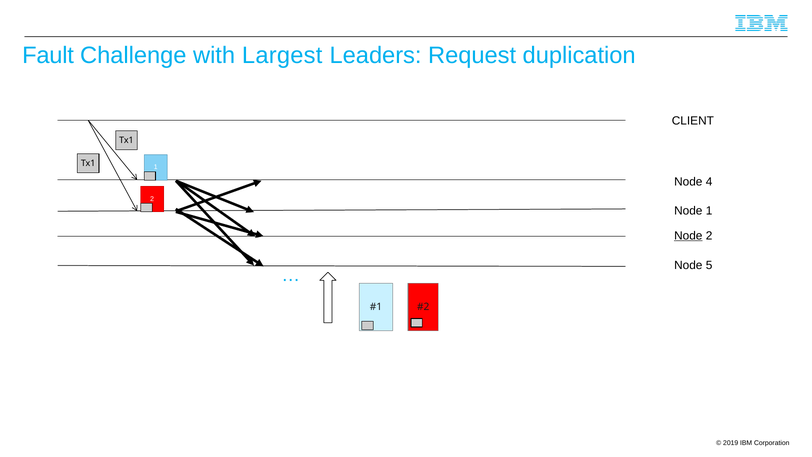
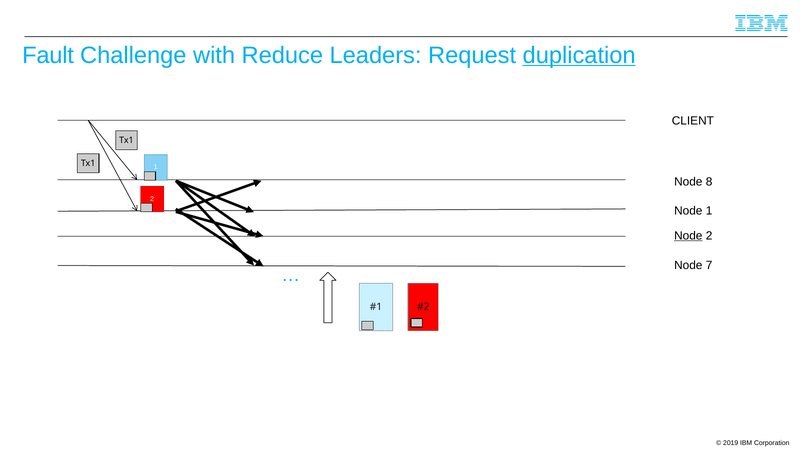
Largest: Largest -> Reduce (282, 55)
duplication underline: none -> present (579, 55)
4: 4 -> 8 (709, 182)
5: 5 -> 7 (709, 265)
